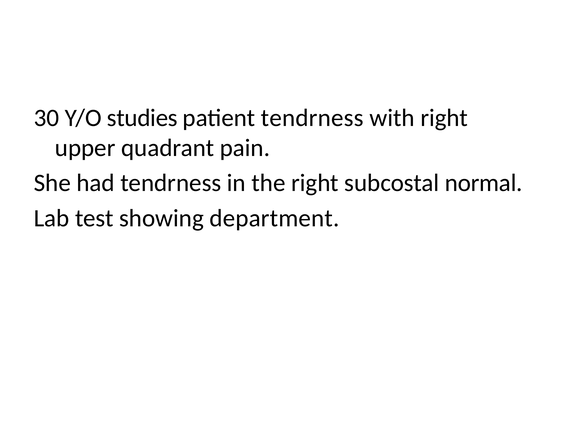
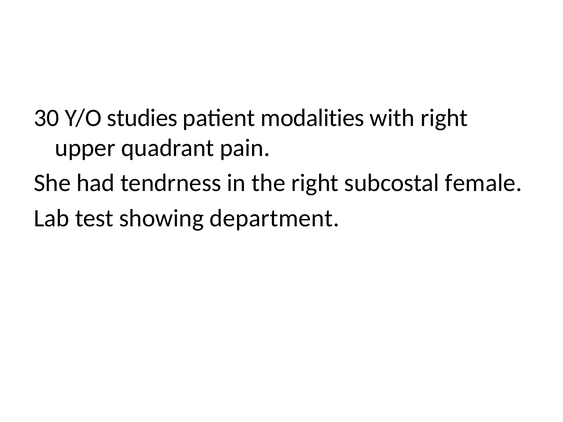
patient tendrness: tendrness -> modalities (313, 118)
normal: normal -> female (484, 183)
